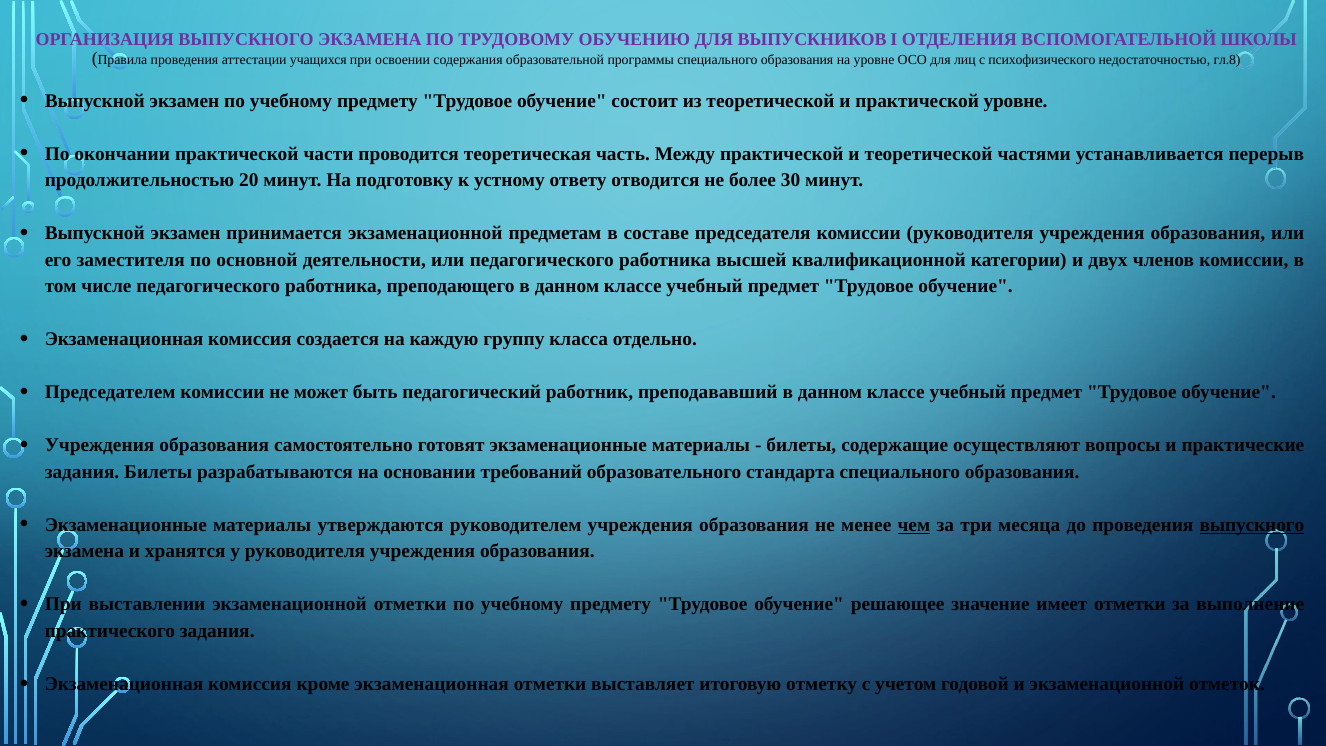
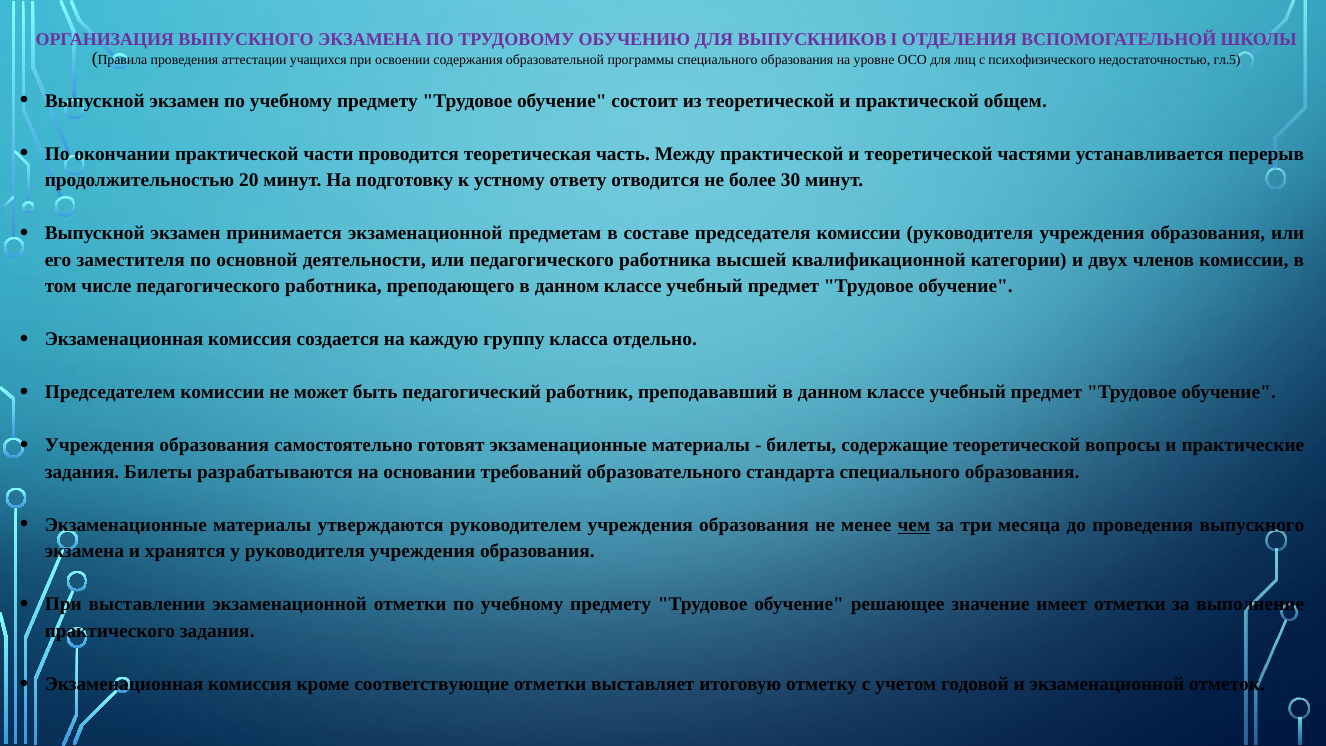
гл.8: гл.8 -> гл.5 (1227, 60)
практической уровне: уровне -> общем (1015, 101)
содержащие осуществляют: осуществляют -> теоретической (1017, 445)
выпускного underline: present -> none (1252, 525)
кроме экзаменационная: экзаменационная -> соответствующие (432, 684)
